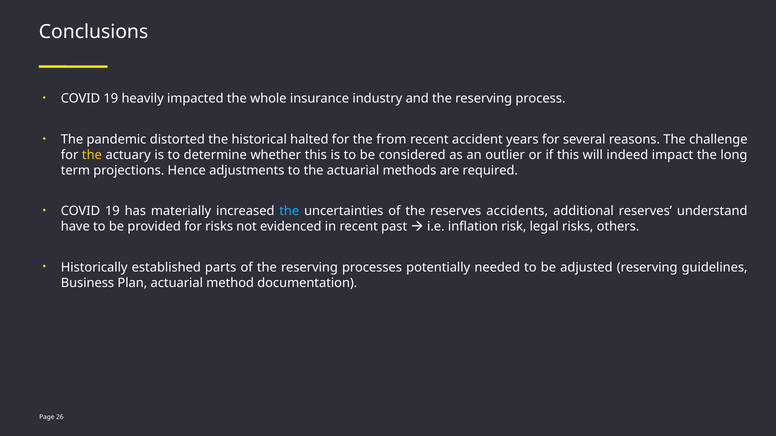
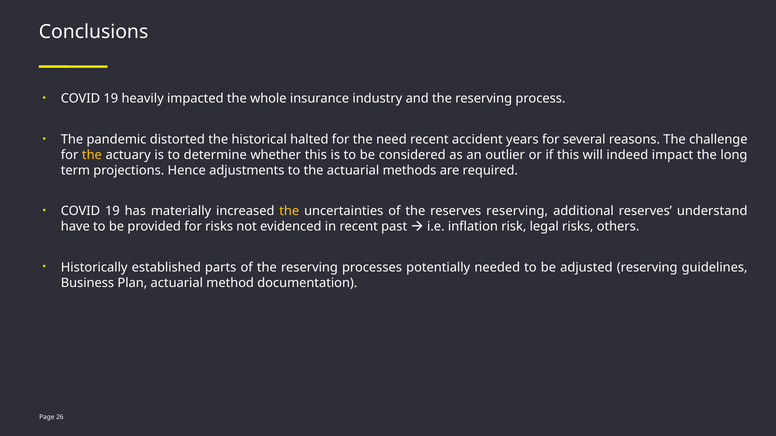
from: from -> need (391, 139)
the colour: light blue -> yellow (289, 211)
reserves accidents: accidents -> reserving (517, 211)
